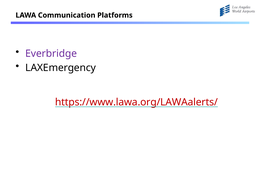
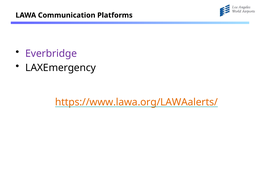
https://www.lawa.org/LAWAalerts/ colour: red -> orange (136, 102)
